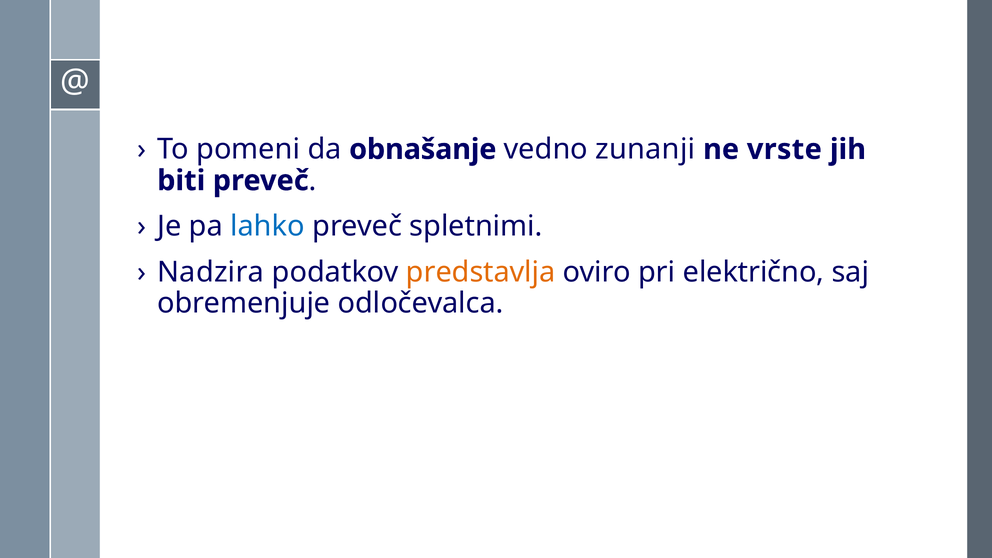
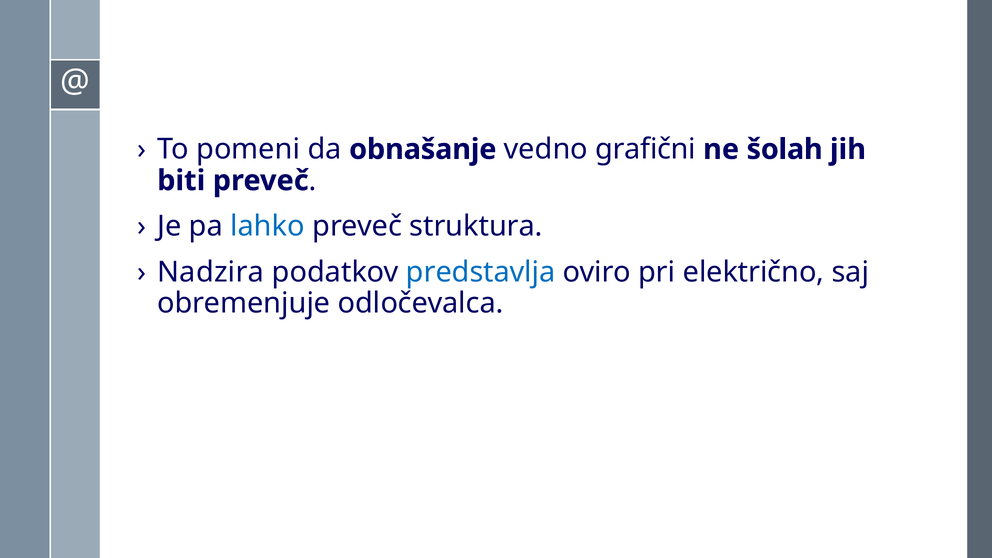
zunanji: zunanji -> grafični (646, 149)
vrste: vrste -> šolah (785, 149)
spletnimi: spletnimi -> struktura (476, 226)
predstavlja colour: orange -> blue (481, 272)
